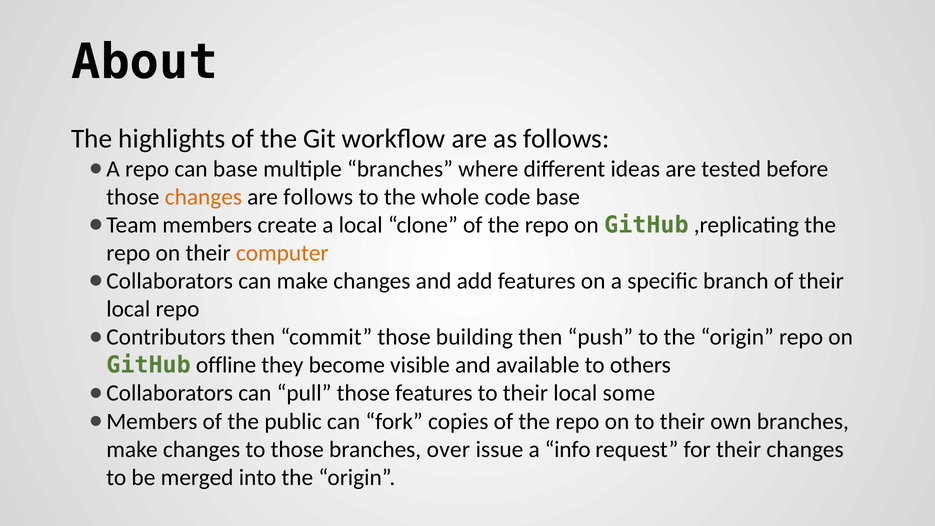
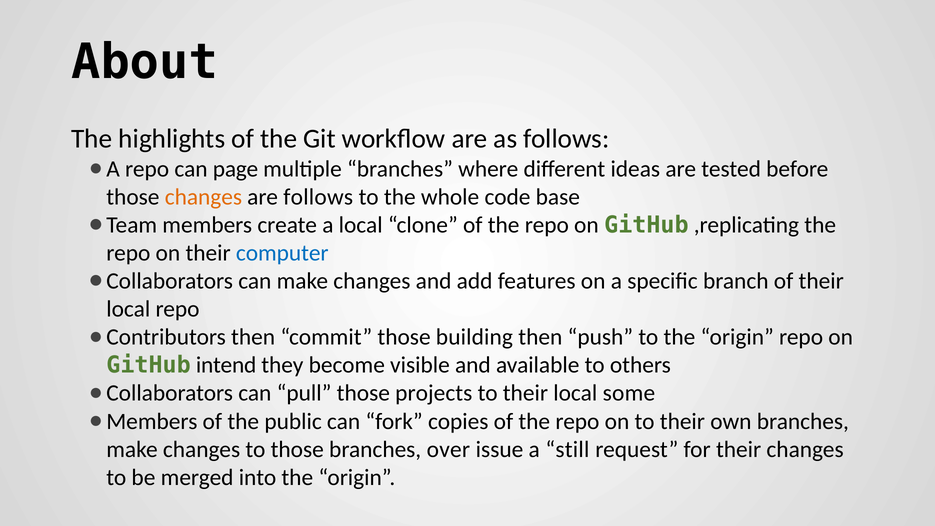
can base: base -> page (236, 169)
computer colour: orange -> blue (282, 253)
offline: offline -> intend (226, 365)
those features: features -> projects (434, 393)
info: info -> still (567, 449)
